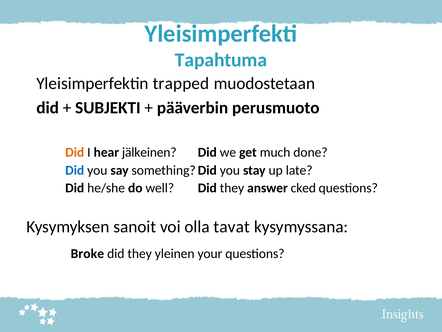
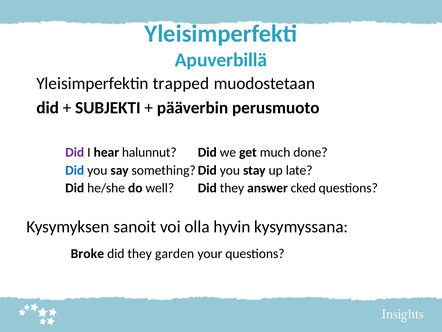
Tapahtuma: Tapahtuma -> Apuverbillä (221, 60)
Did colour: orange -> purple (75, 152)
jälkeinen: jälkeinen -> halunnut (149, 152)
tavat: tavat -> hyvin (232, 226)
yleinen: yleinen -> garden (175, 253)
